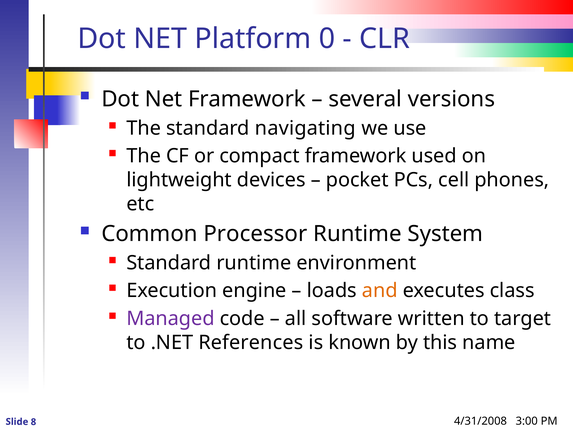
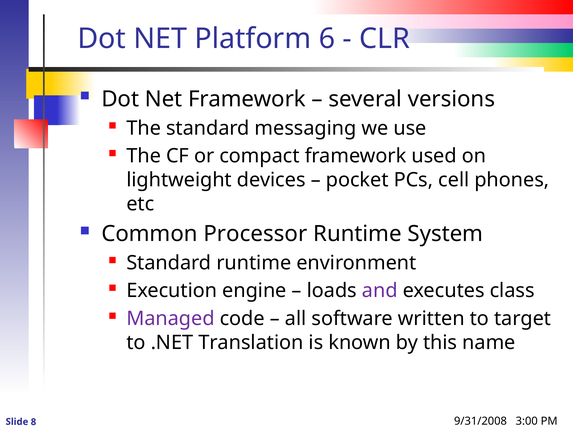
0: 0 -> 6 (327, 39)
navigating: navigating -> messaging (305, 128)
and colour: orange -> purple (380, 291)
References: References -> Translation (251, 342)
4/31/2008: 4/31/2008 -> 9/31/2008 (480, 421)
